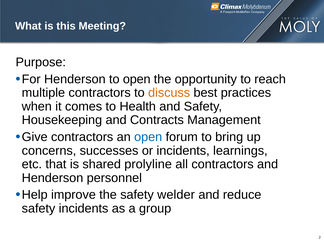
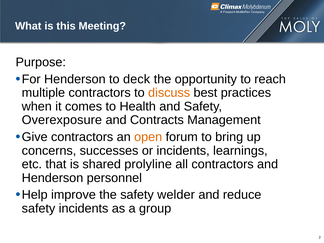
to open: open -> deck (137, 79)
Housekeeping: Housekeeping -> Overexposure (62, 120)
open colour: blue -> orange (148, 137)
